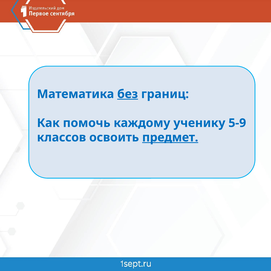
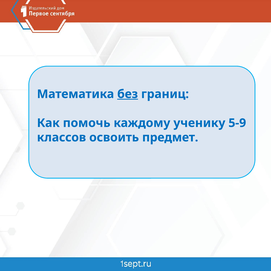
предмет underline: present -> none (170, 137)
